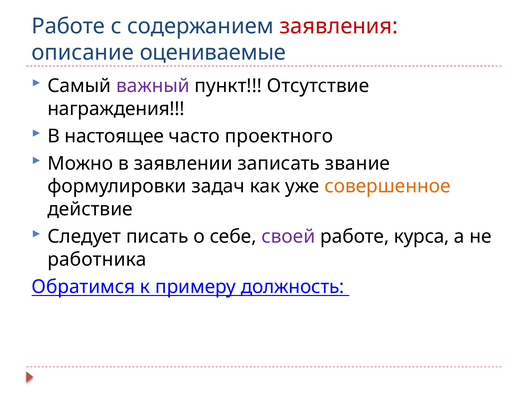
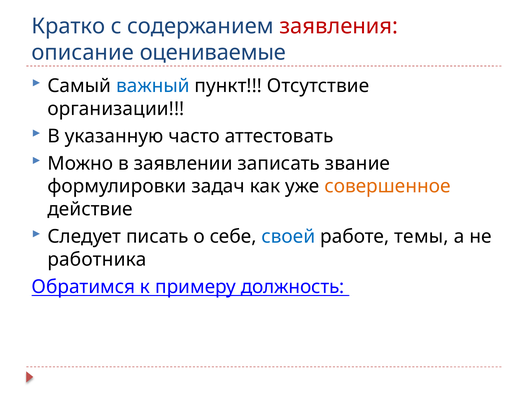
Работе: Работе -> Кратко (68, 26)
важный colour: purple -> blue (153, 86)
награждения: награждения -> организации (116, 109)
настоящее: настоящее -> указанную (114, 136)
проектного: проектного -> аттестовать (279, 136)
своей colour: purple -> blue (288, 237)
курса: курса -> темы (421, 237)
